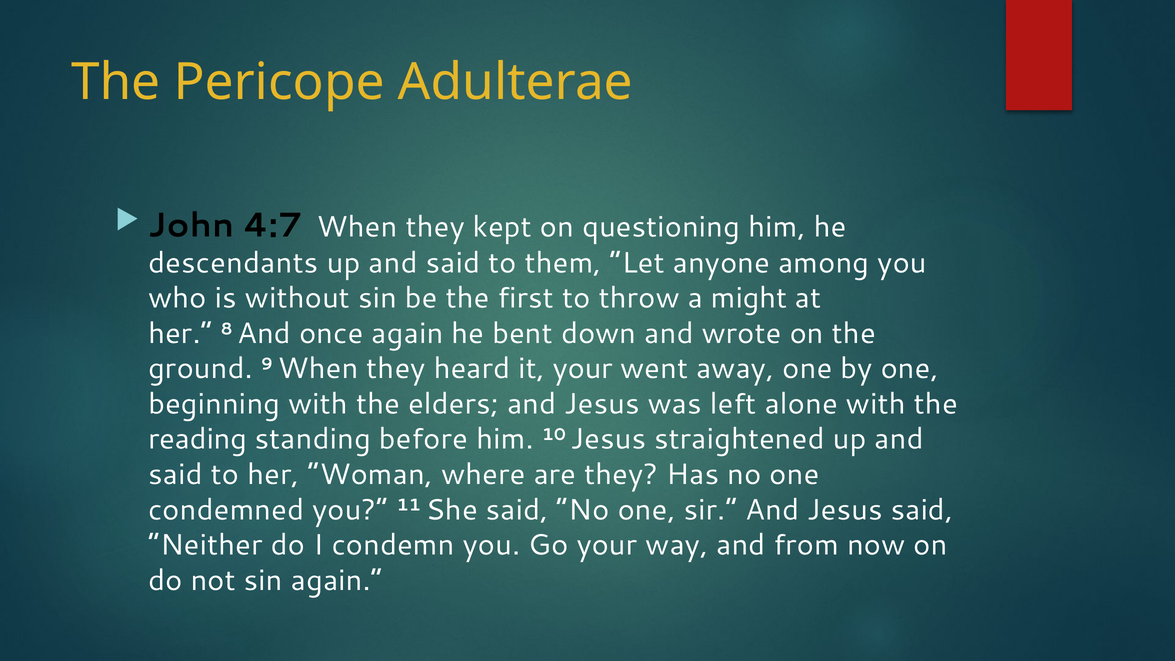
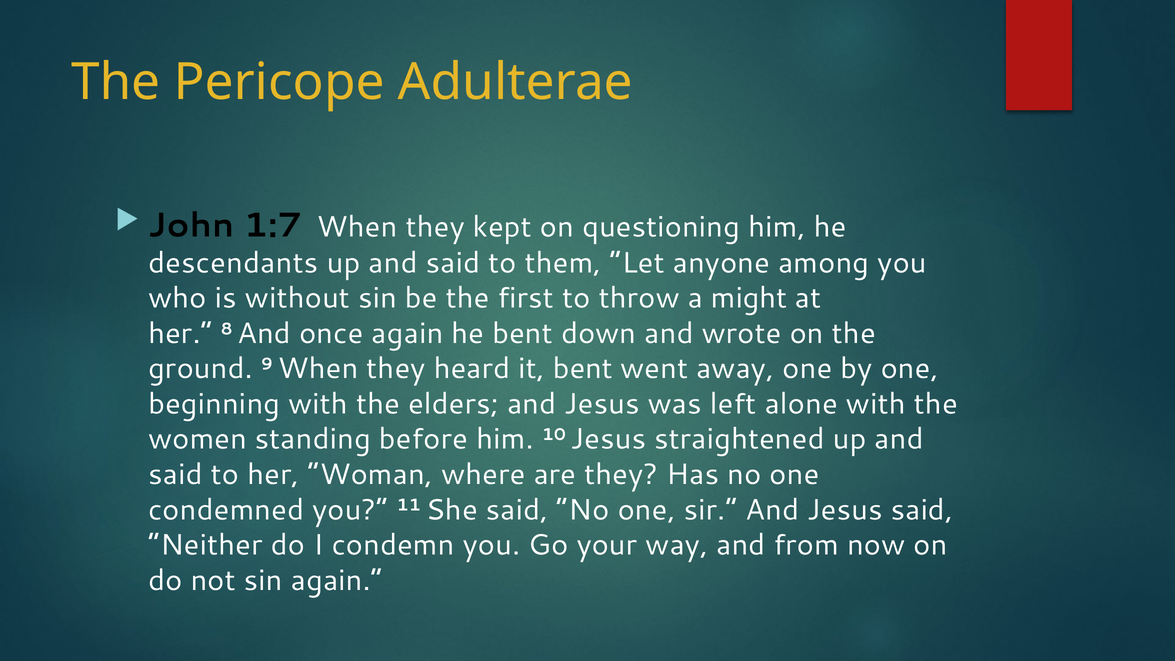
4:7: 4:7 -> 1:7 (273, 225)
it your: your -> bent (583, 369)
reading: reading -> women (198, 439)
